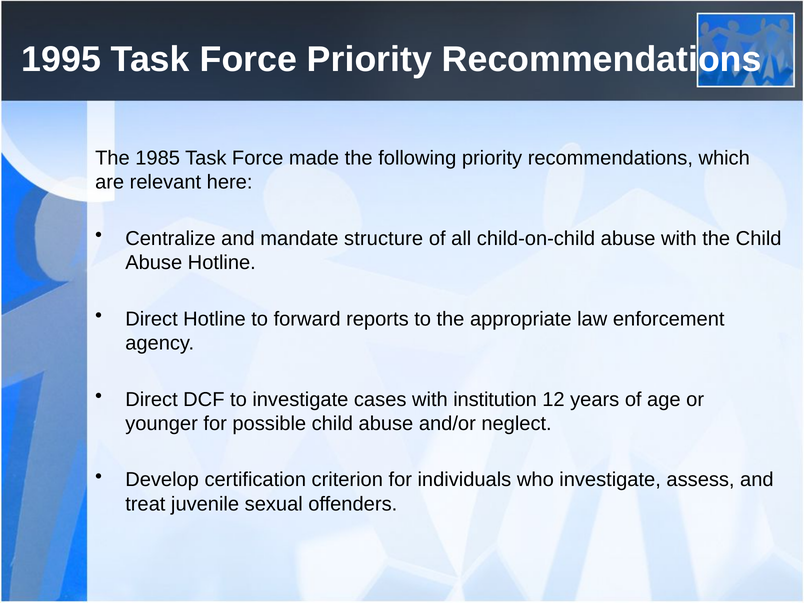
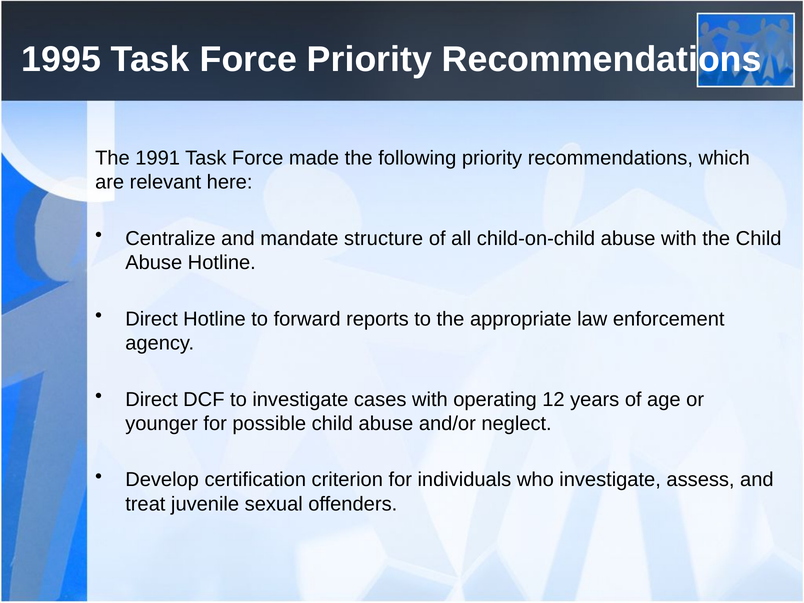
1985: 1985 -> 1991 (158, 158)
institution: institution -> operating (495, 399)
